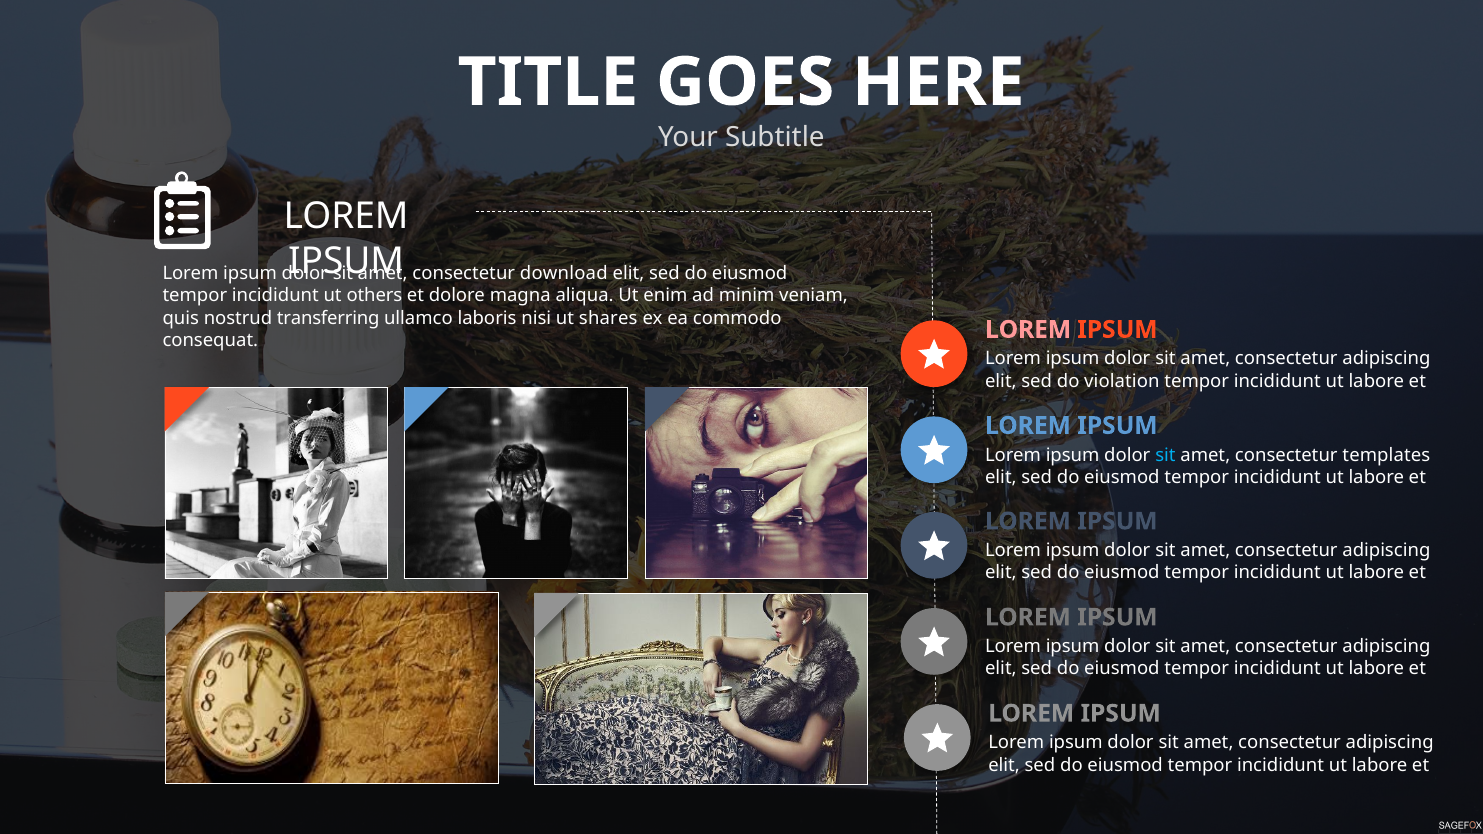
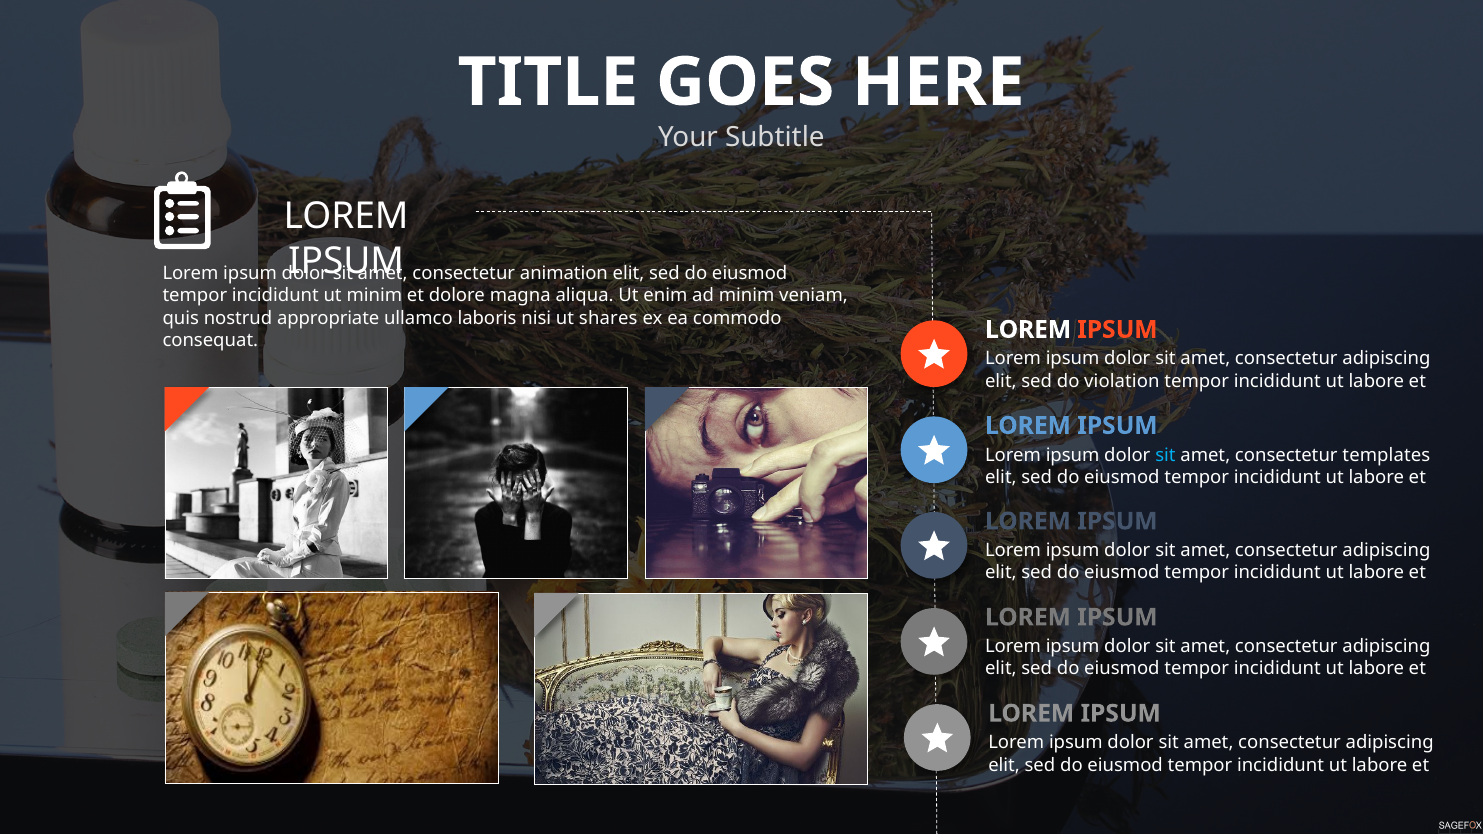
download: download -> animation (564, 274)
ut others: others -> minim (374, 296)
transferring: transferring -> appropriate (328, 318)
LOREM colour: pink -> white (1028, 330)
